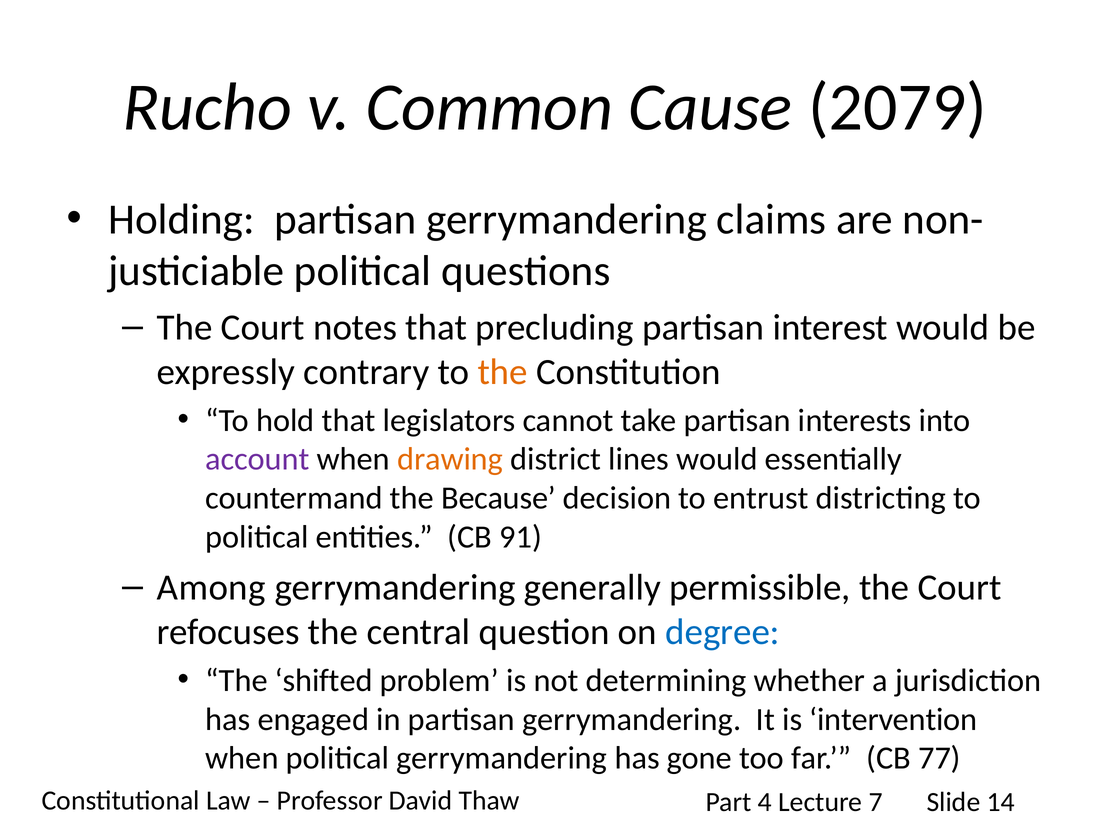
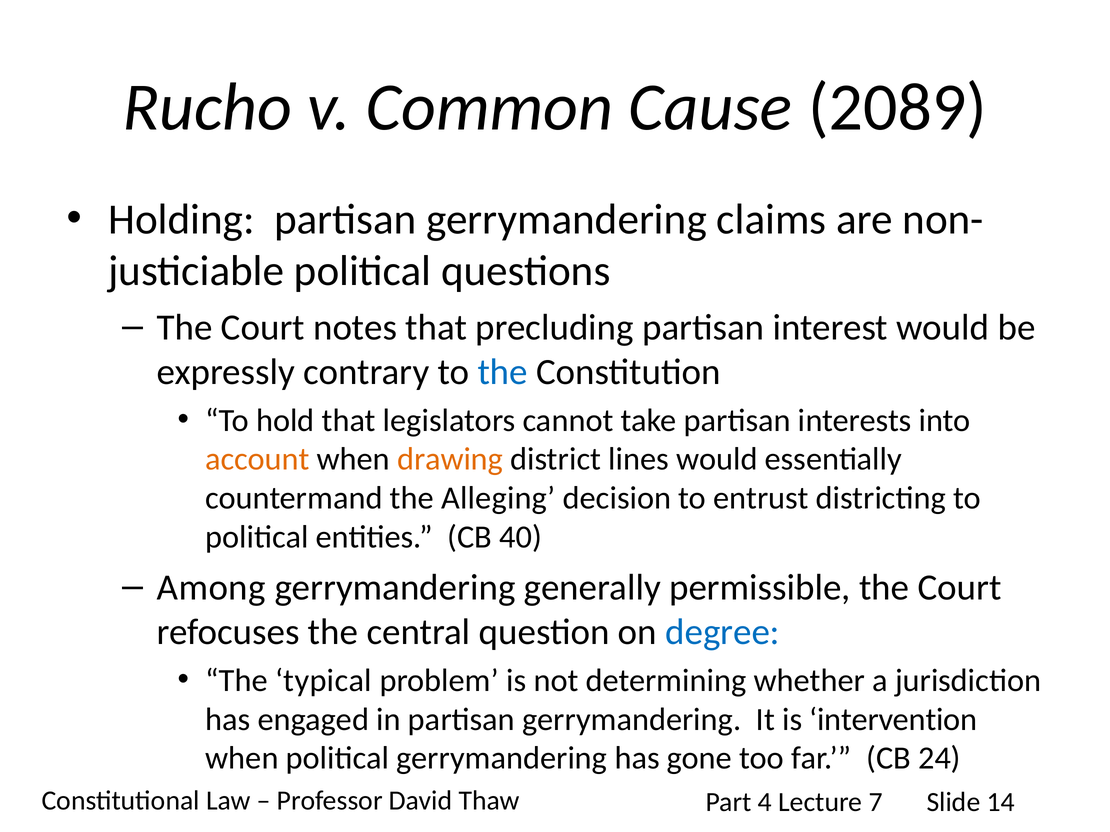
2079: 2079 -> 2089 (898, 107)
the colour: orange -> blue (503, 372)
account colour: purple -> orange (257, 460)
Because: Because -> Alleging (498, 498)
91: 91 -> 40 (521, 537)
shifted: shifted -> typical (323, 681)
77: 77 -> 24 (939, 759)
